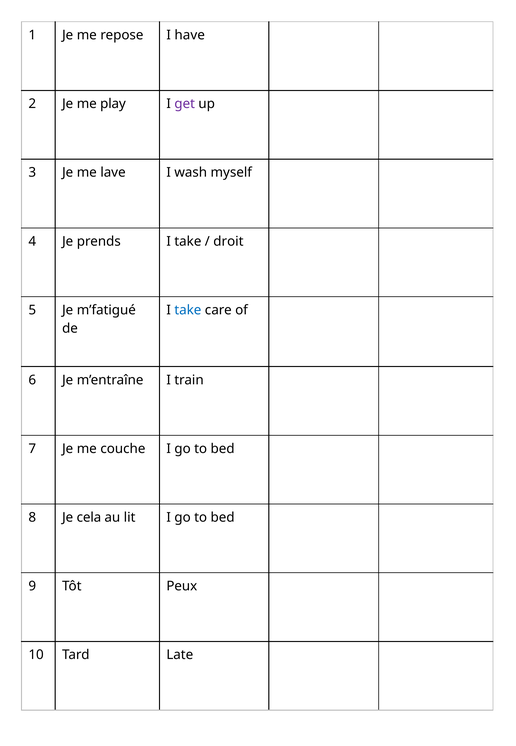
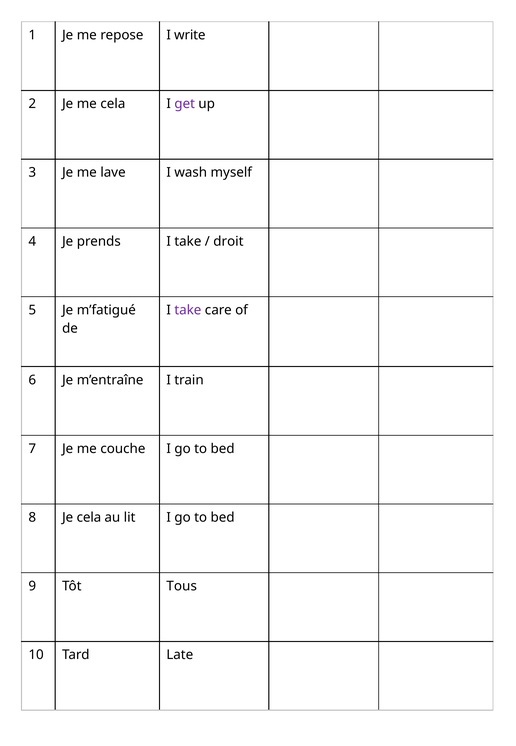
have: have -> write (190, 35)
me play: play -> cela (113, 104)
take colour: blue -> purple (188, 310)
Peux: Peux -> Tous (182, 586)
